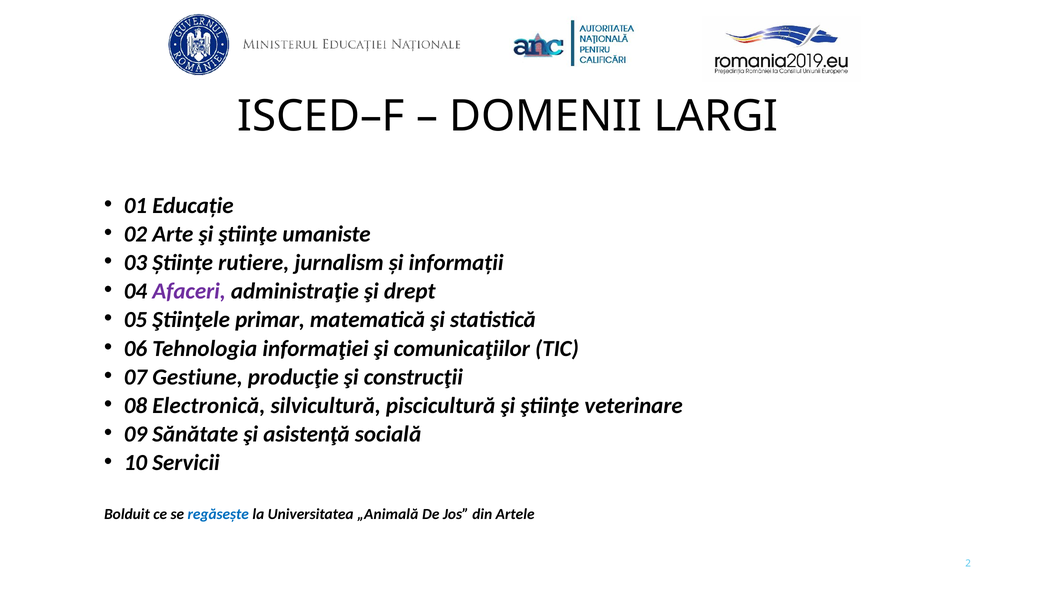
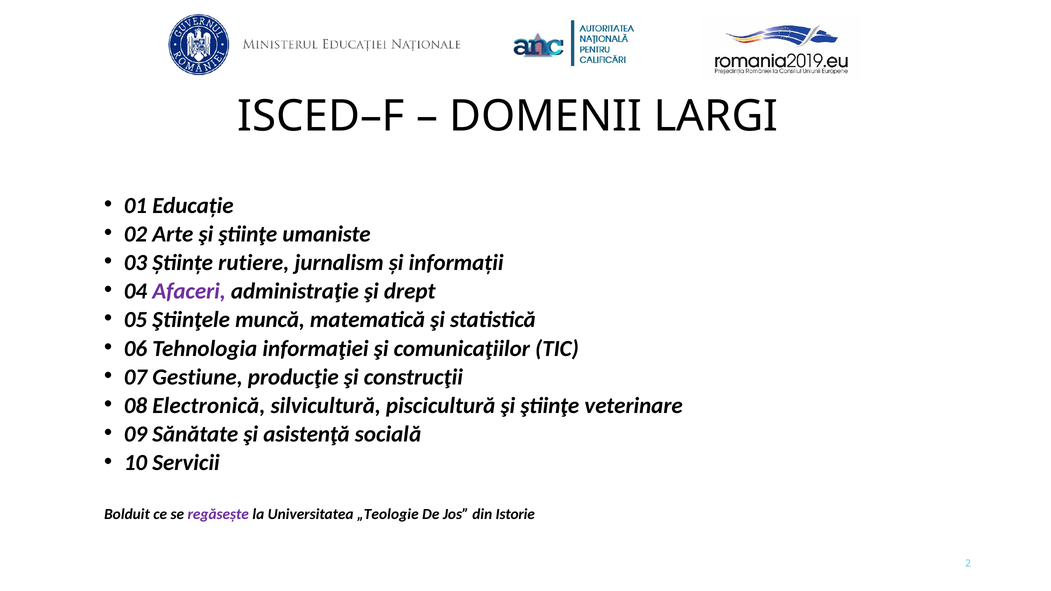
primar: primar -> muncă (270, 320)
regăsește colour: blue -> purple (218, 514)
„Animală: „Animală -> „Teologie (388, 514)
Artele: Artele -> Istorie (515, 514)
